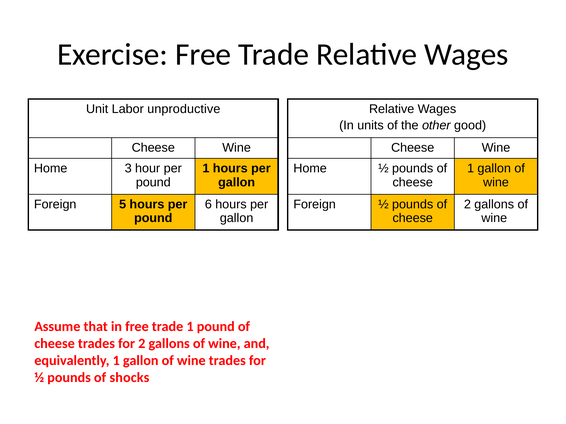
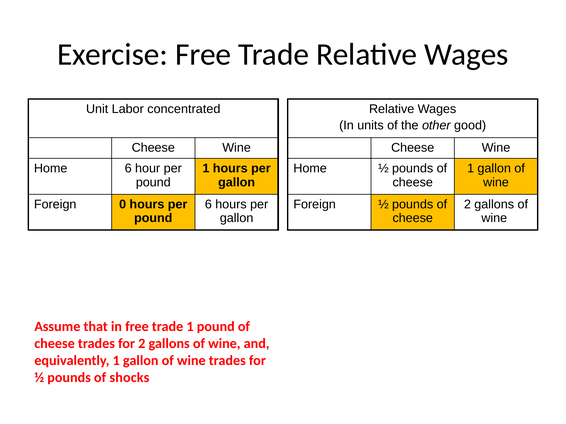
unproductive: unproductive -> concentrated (184, 109)
Home 3: 3 -> 6 (128, 169)
5: 5 -> 0 (123, 204)
